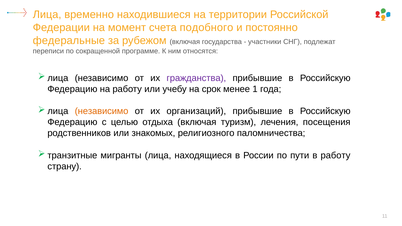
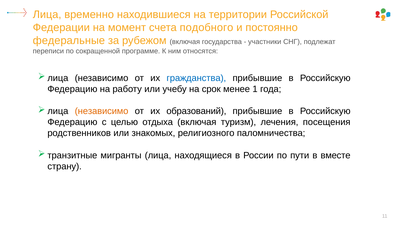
гражданства colour: purple -> blue (196, 78)
организаций: организаций -> образований (196, 111)
в работу: работу -> вместе (336, 155)
